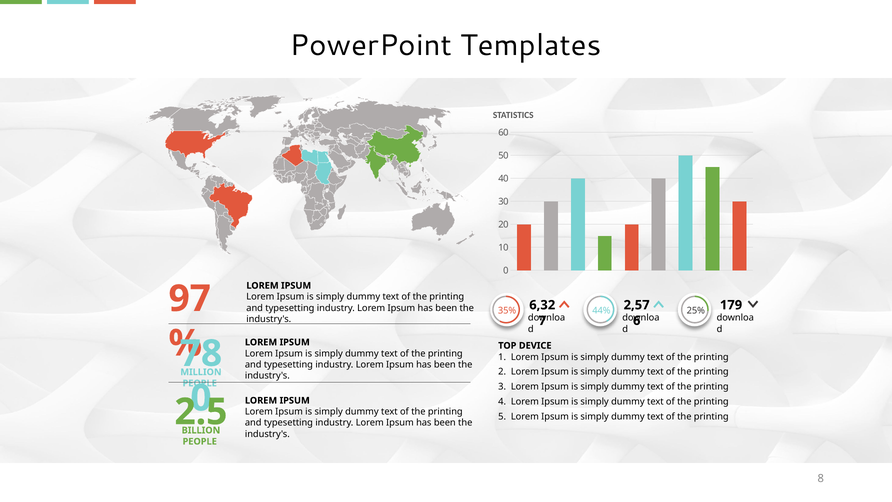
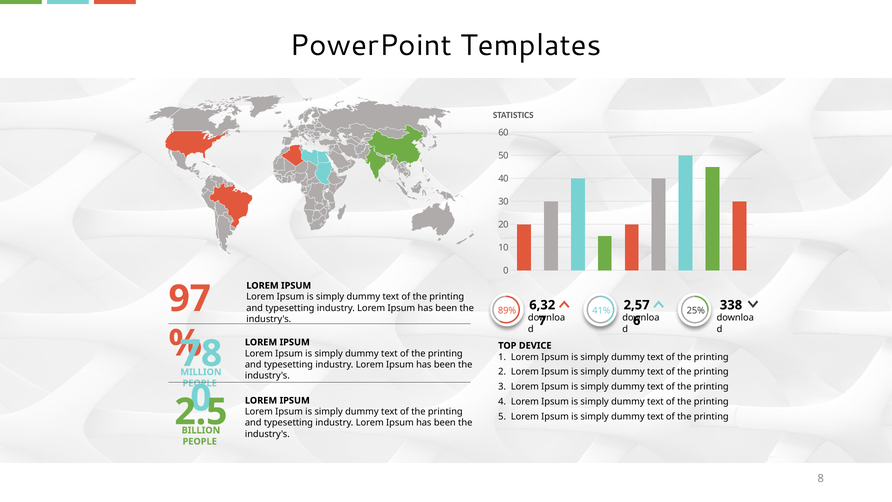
35%: 35% -> 89% (507, 311)
44%: 44% -> 41% (601, 311)
179: 179 -> 338 (731, 305)
